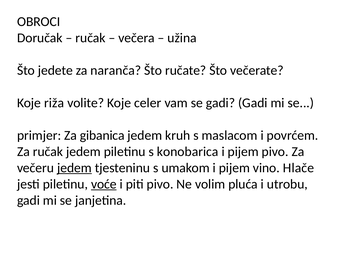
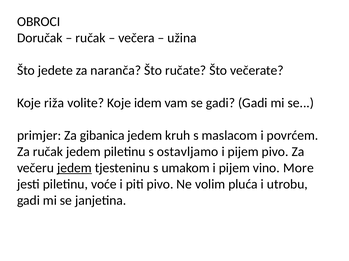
celer: celer -> idem (148, 103)
konobarica: konobarica -> ostavljamo (188, 152)
Hlače: Hlače -> More (298, 168)
voće underline: present -> none (104, 185)
